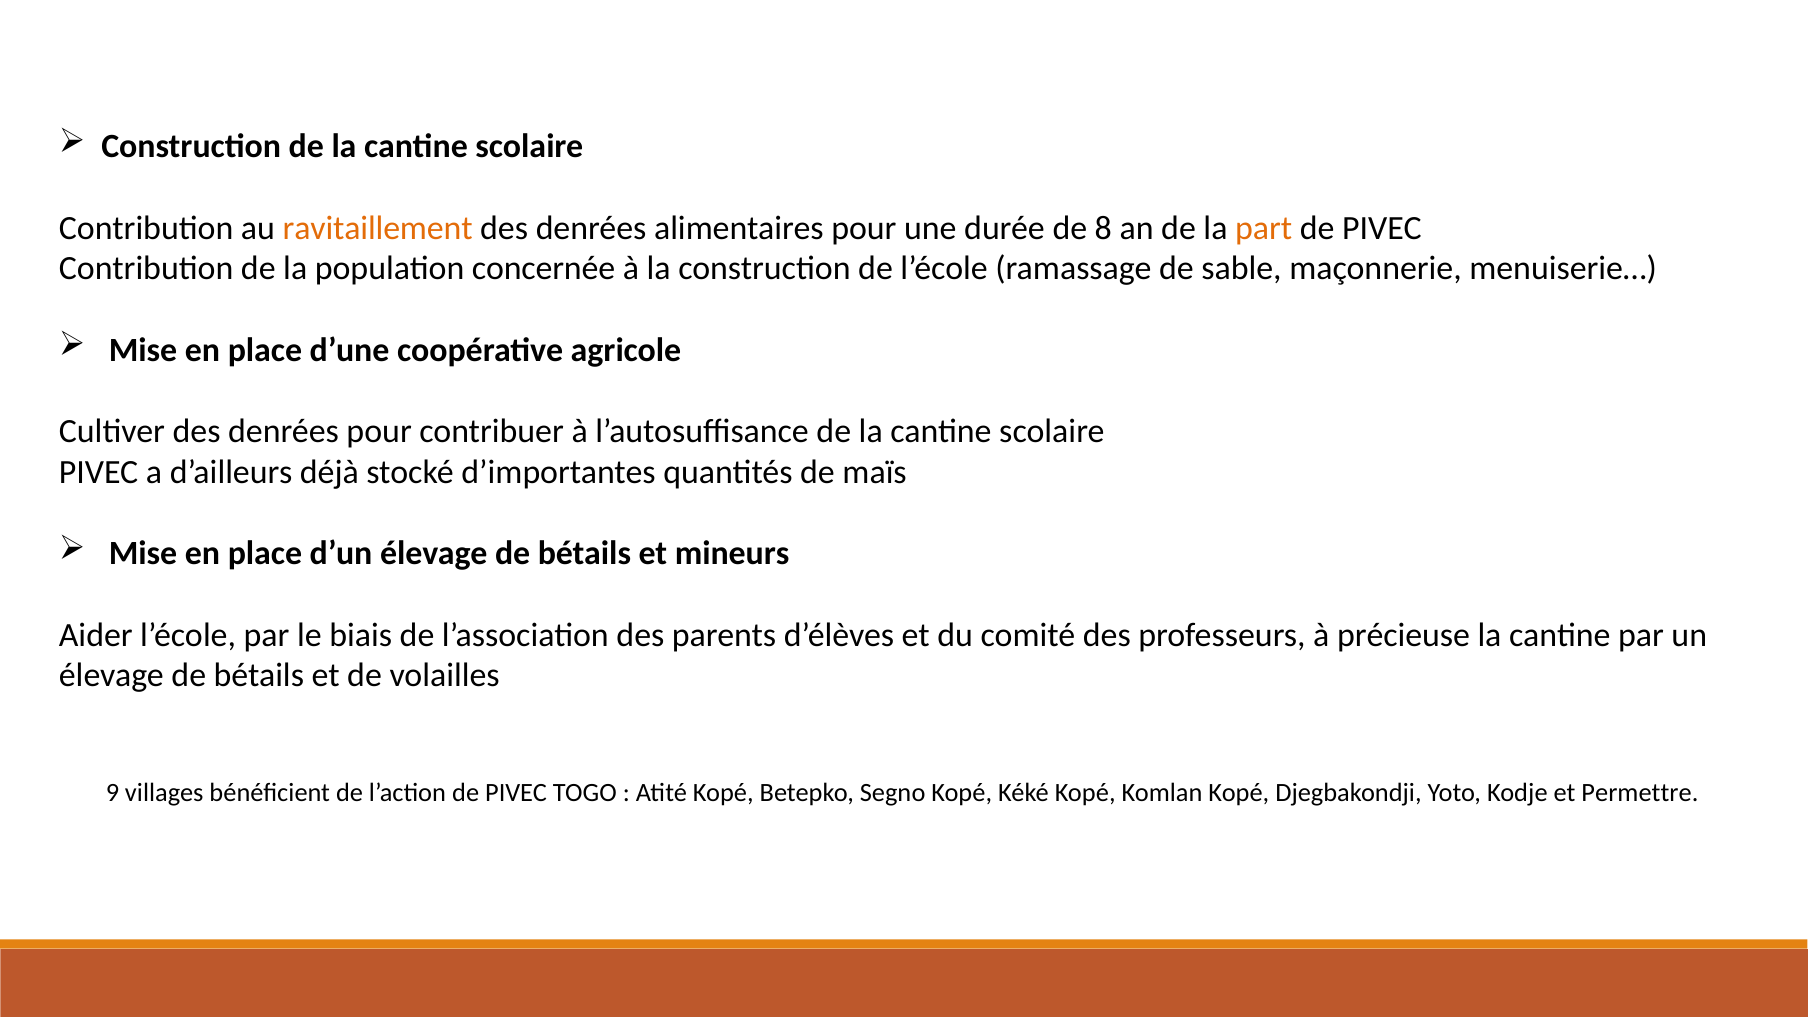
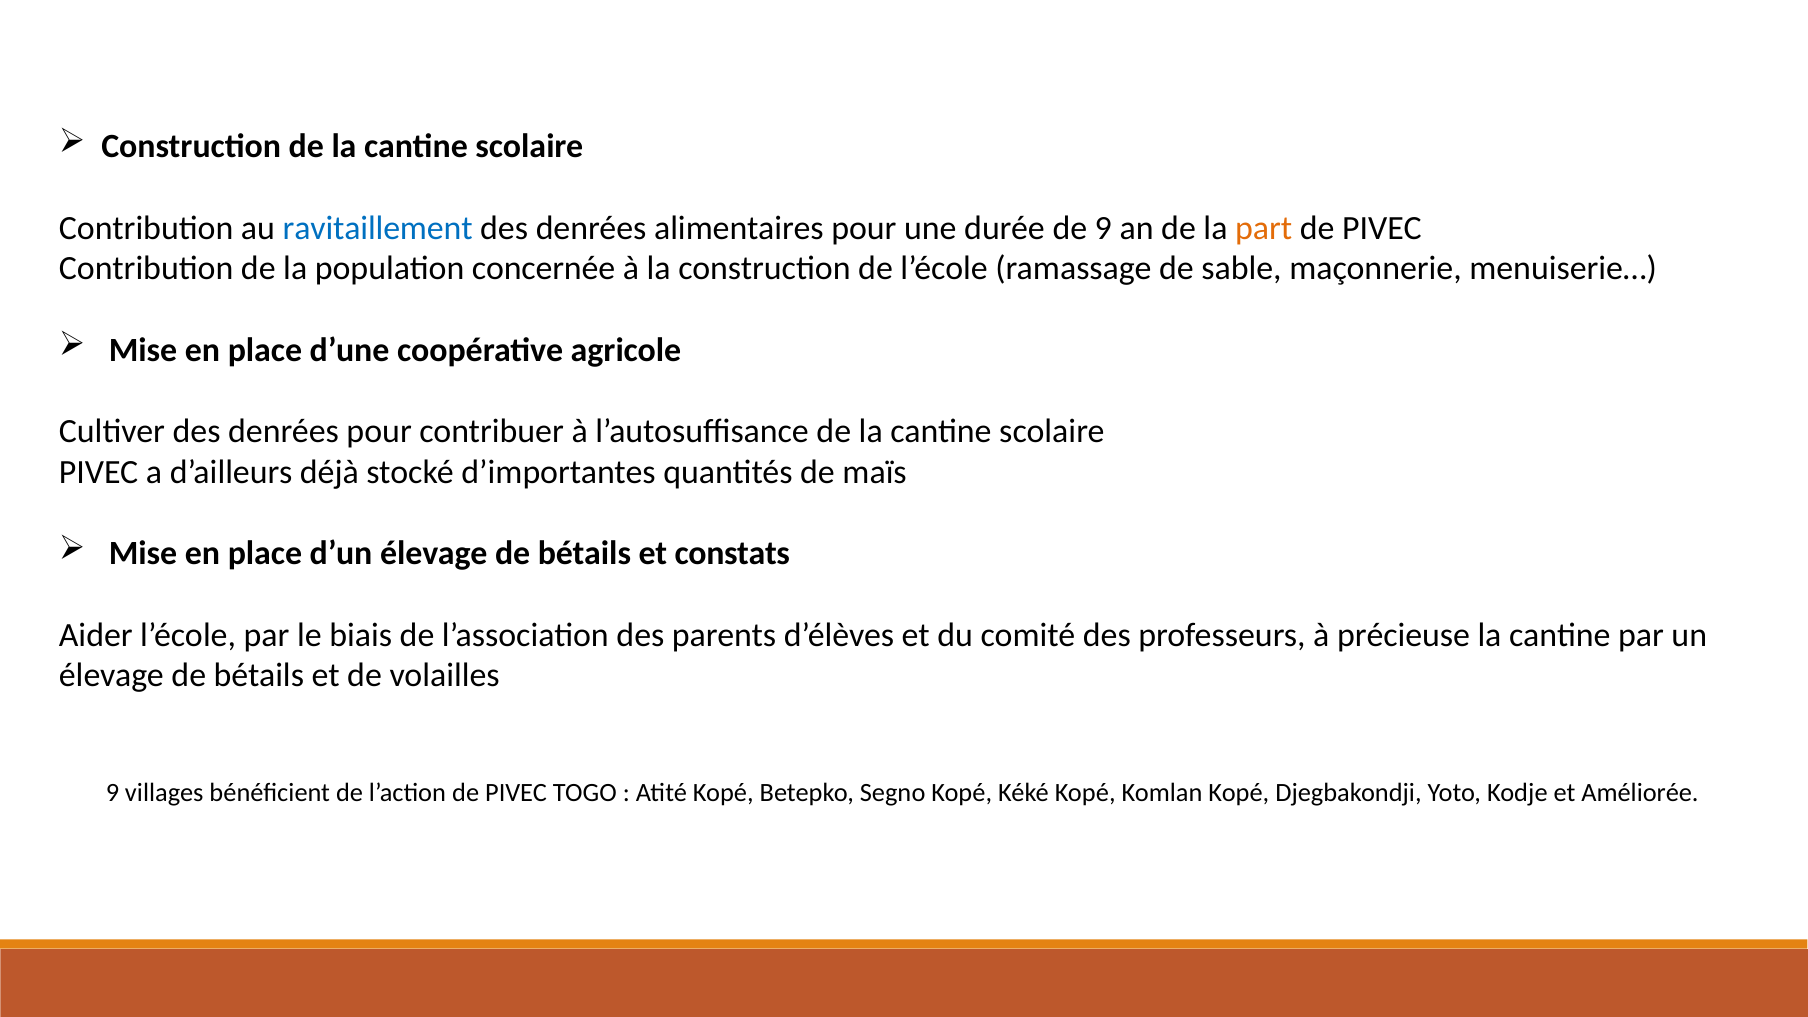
ravitaillement colour: orange -> blue (378, 228)
de 8: 8 -> 9 (1103, 228)
mineurs: mineurs -> constats (732, 554)
Permettre: Permettre -> Améliorée (1640, 793)
